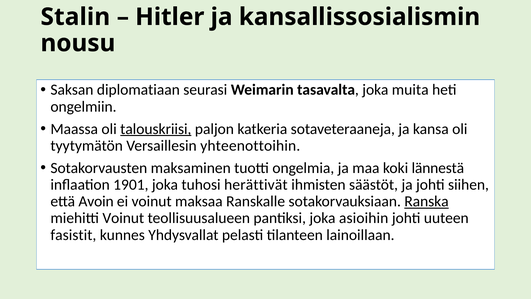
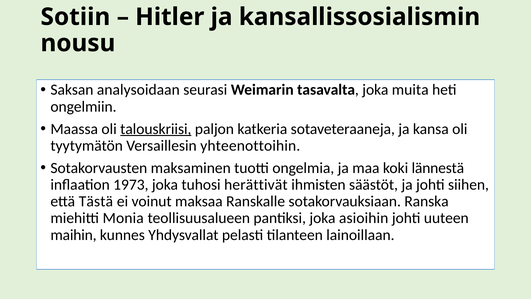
Stalin: Stalin -> Sotiin (75, 17)
diplomatiaan: diplomatiaan -> analysoidaan (138, 90)
1901: 1901 -> 1973 (131, 185)
Avoin: Avoin -> Tästä (96, 201)
Ranska underline: present -> none (426, 201)
miehitti Voinut: Voinut -> Monia (123, 218)
fasistit: fasistit -> maihin (74, 235)
